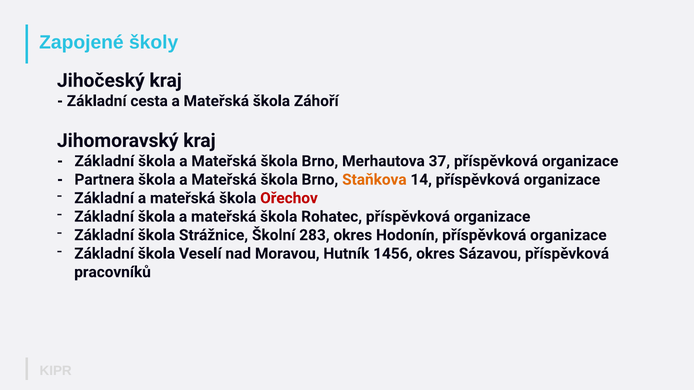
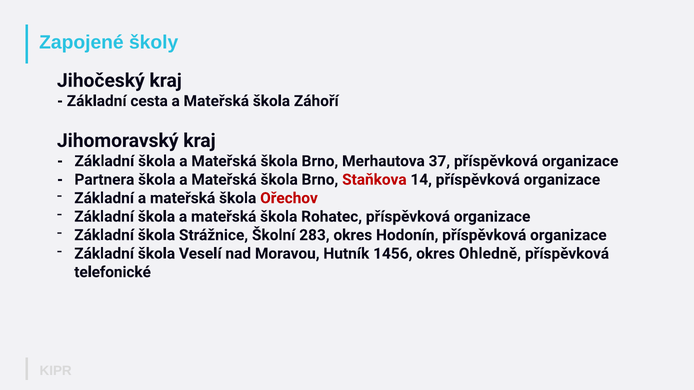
Staňkova colour: orange -> red (374, 180)
Sázavou: Sázavou -> Ohledně (490, 254)
pracovníků: pracovníků -> telefonické (113, 272)
